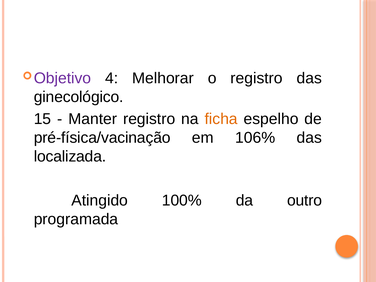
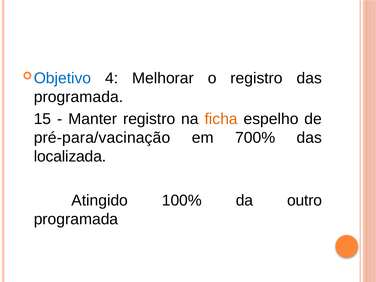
Objetivo colour: purple -> blue (62, 78)
ginecológico: ginecológico -> programada (79, 97)
pré-física/vacinação: pré-física/vacinação -> pré-para/vacinação (102, 138)
106%: 106% -> 700% (255, 138)
